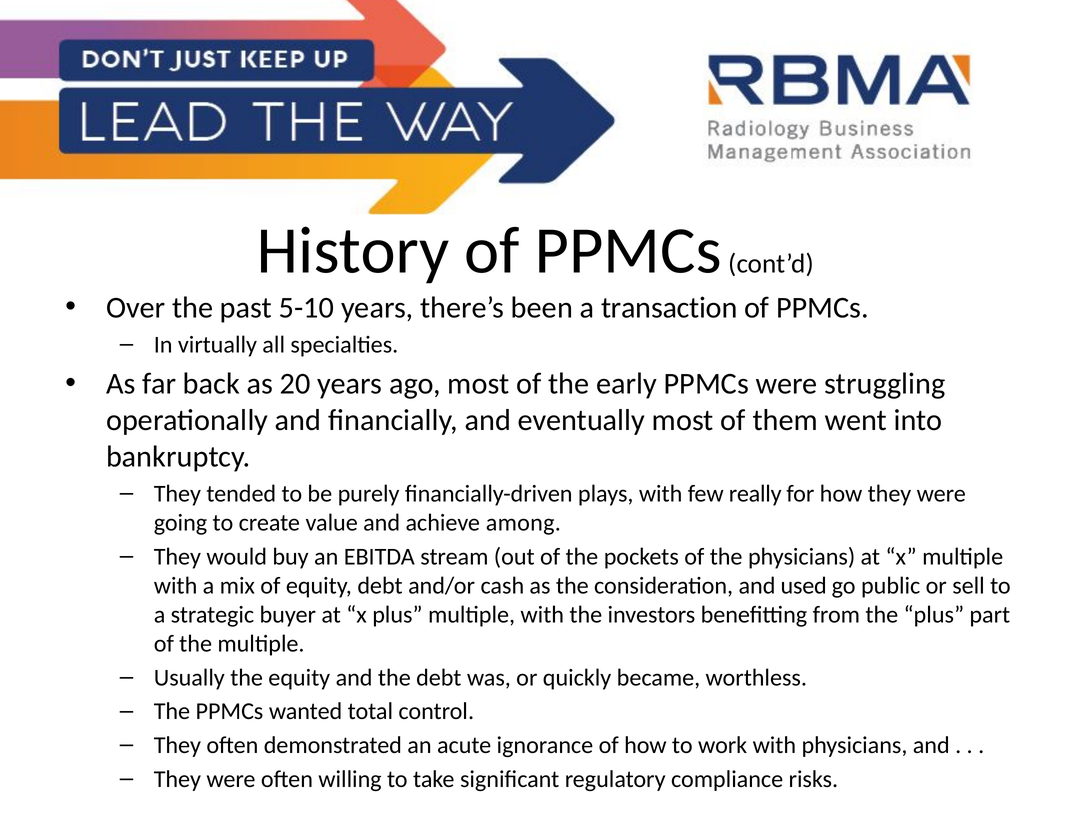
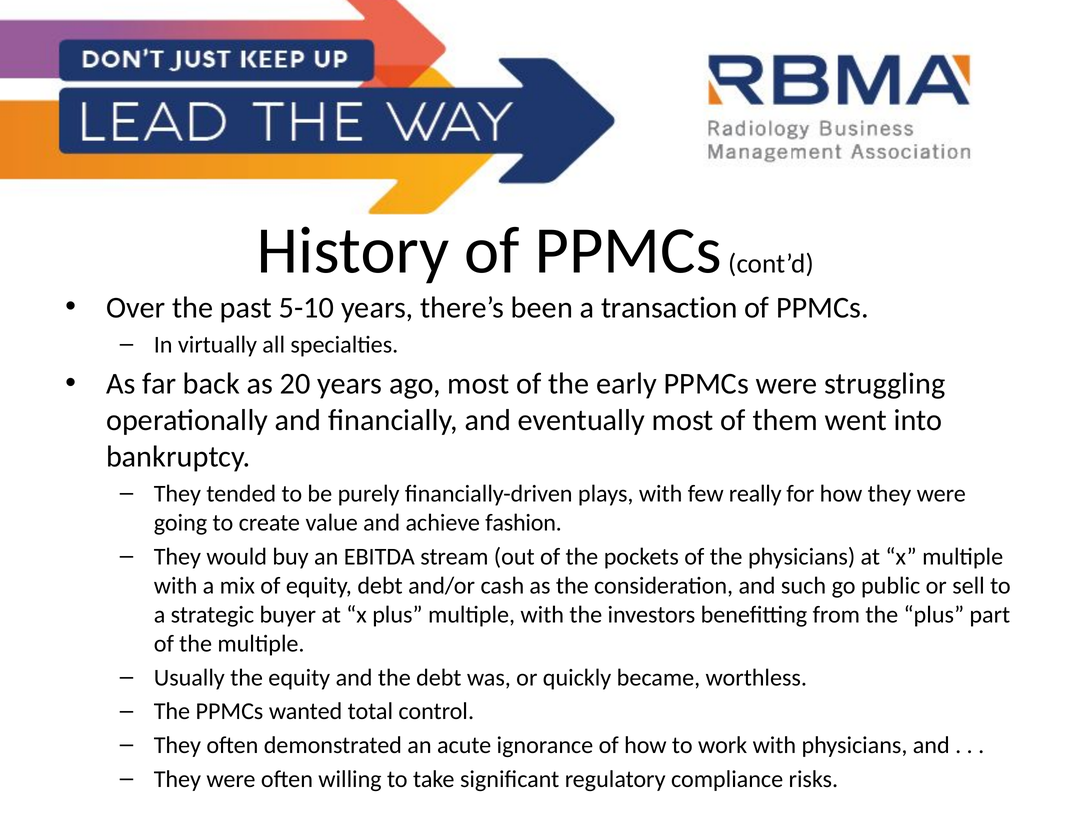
among: among -> fashion (524, 523)
used: used -> such (804, 585)
